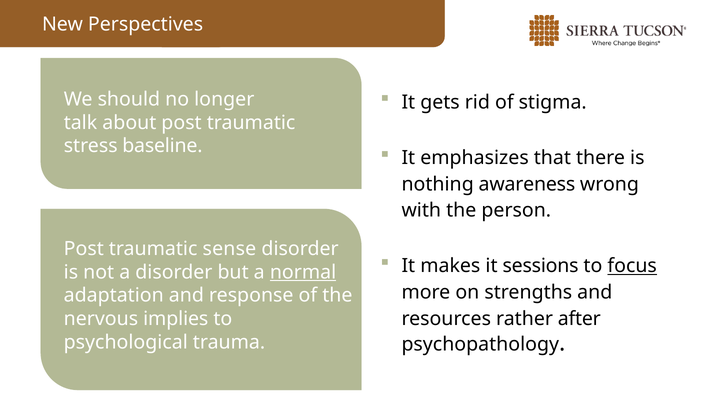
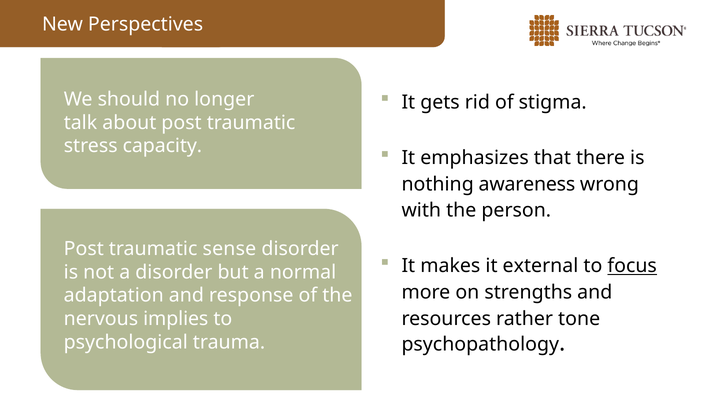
baseline: baseline -> capacity (162, 146)
sessions: sessions -> external (540, 266)
normal underline: present -> none (303, 272)
after: after -> tone (579, 319)
